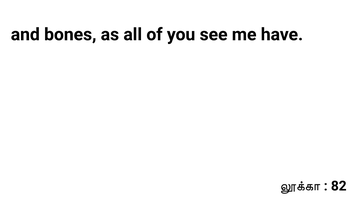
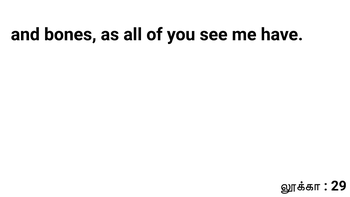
82: 82 -> 29 (339, 186)
